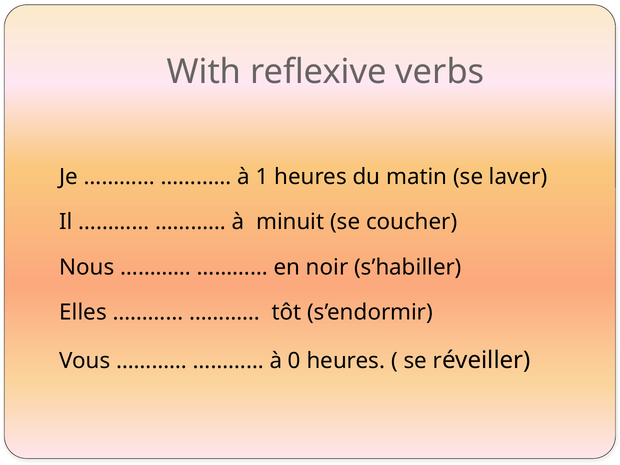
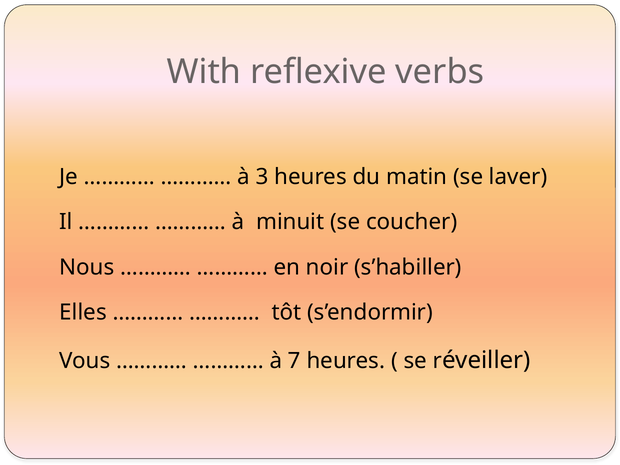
1: 1 -> 3 (262, 177)
0: 0 -> 7 (294, 361)
